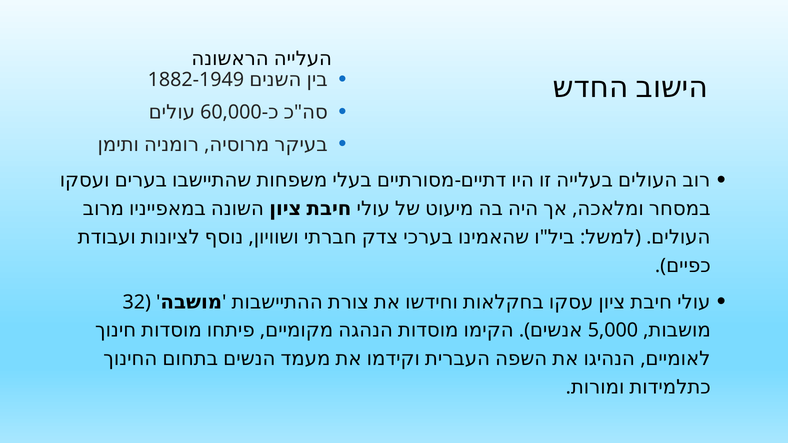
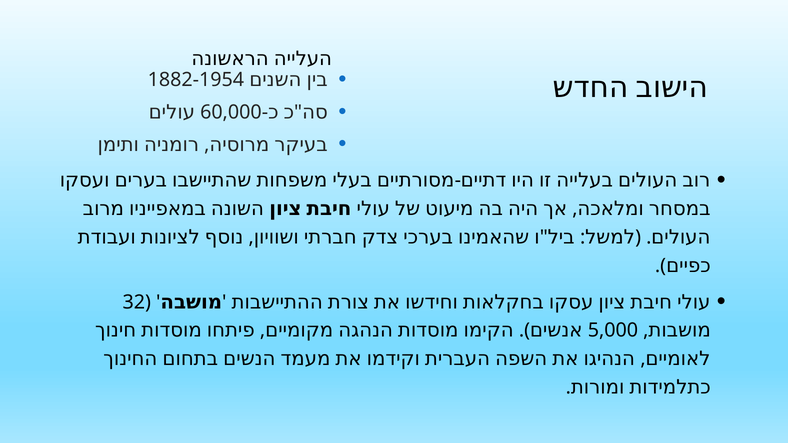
1882-1949: 1882-1949 -> 1882-1954 (196, 80)
